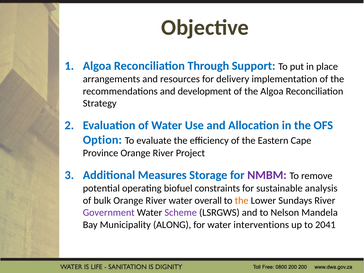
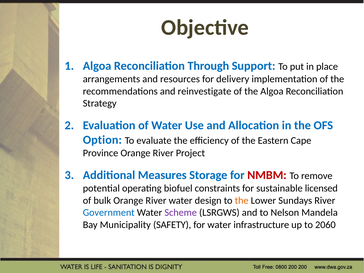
development: development -> reinvestigate (205, 91)
NMBM colour: purple -> red (267, 175)
analysis: analysis -> licensed (321, 188)
overall: overall -> design (208, 200)
Government colour: purple -> blue (109, 213)
ALONG: ALONG -> SAFETY (172, 225)
interventions: interventions -> infrastructure (261, 225)
2041: 2041 -> 2060 (325, 225)
